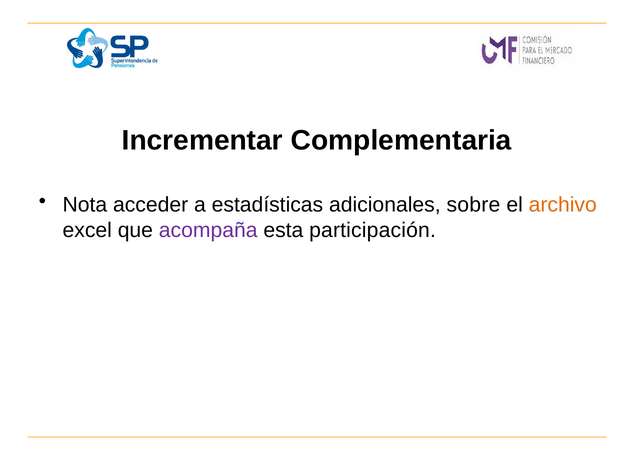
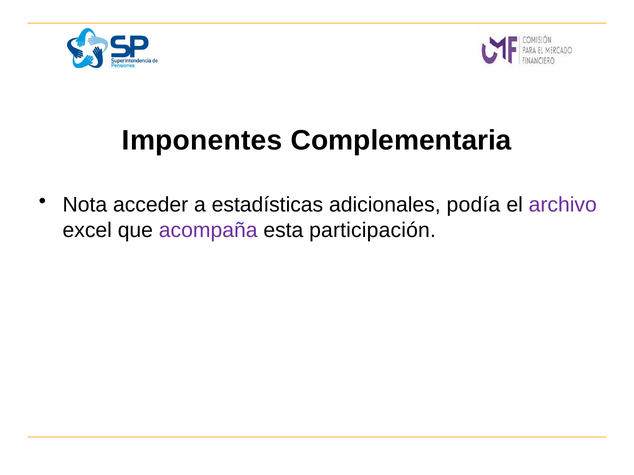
Incrementar: Incrementar -> Imponentes (202, 141)
sobre: sobre -> podía (473, 205)
archivo colour: orange -> purple (563, 205)
